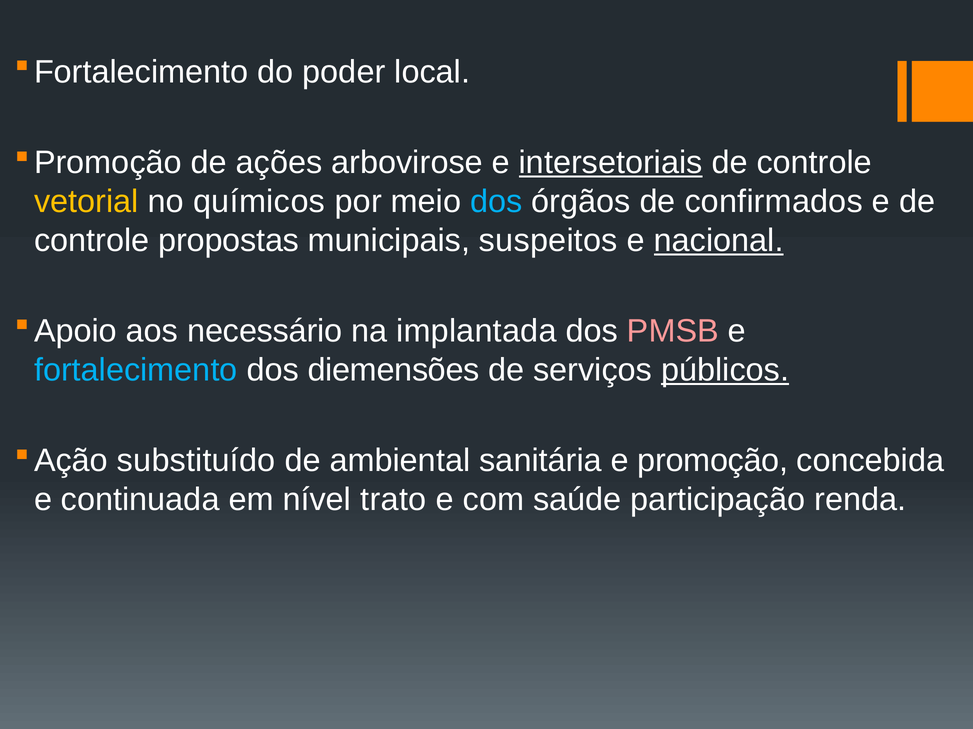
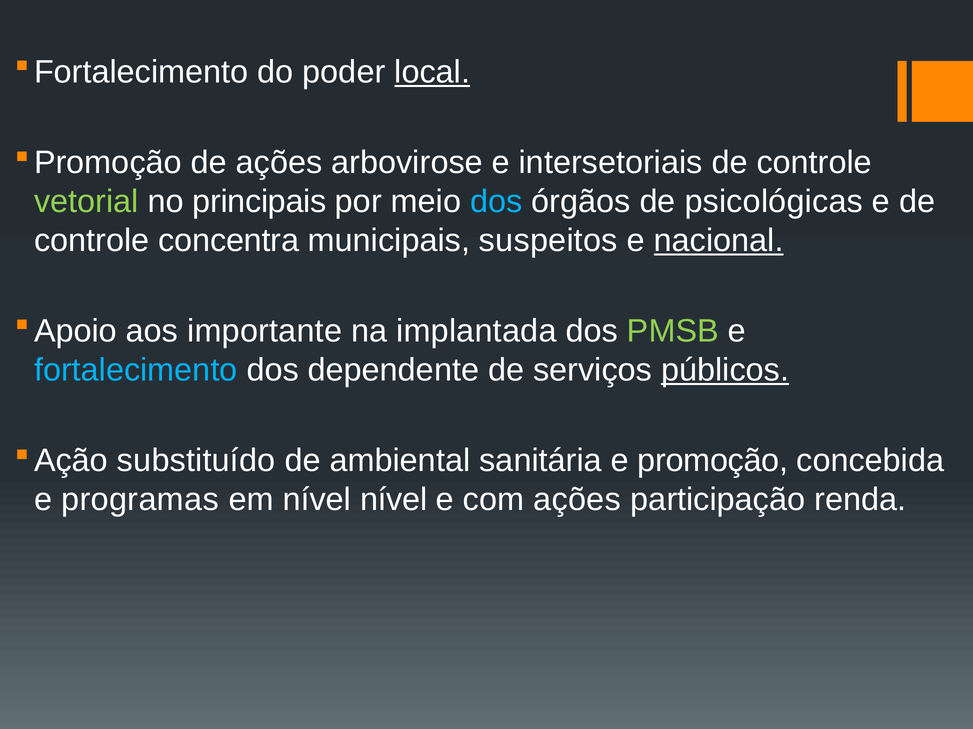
local underline: none -> present (432, 72)
intersetoriais underline: present -> none (611, 163)
vetorial colour: yellow -> light green (86, 202)
químicos: químicos -> principais (259, 202)
confirmados: confirmados -> psicológicas (774, 202)
propostas: propostas -> concentra (229, 241)
necessário: necessário -> importante (265, 331)
PMSB colour: pink -> light green (673, 331)
diemensões: diemensões -> dependente (393, 370)
continuada: continuada -> programas (140, 500)
nível trato: trato -> nível (394, 500)
com saúde: saúde -> ações (577, 500)
